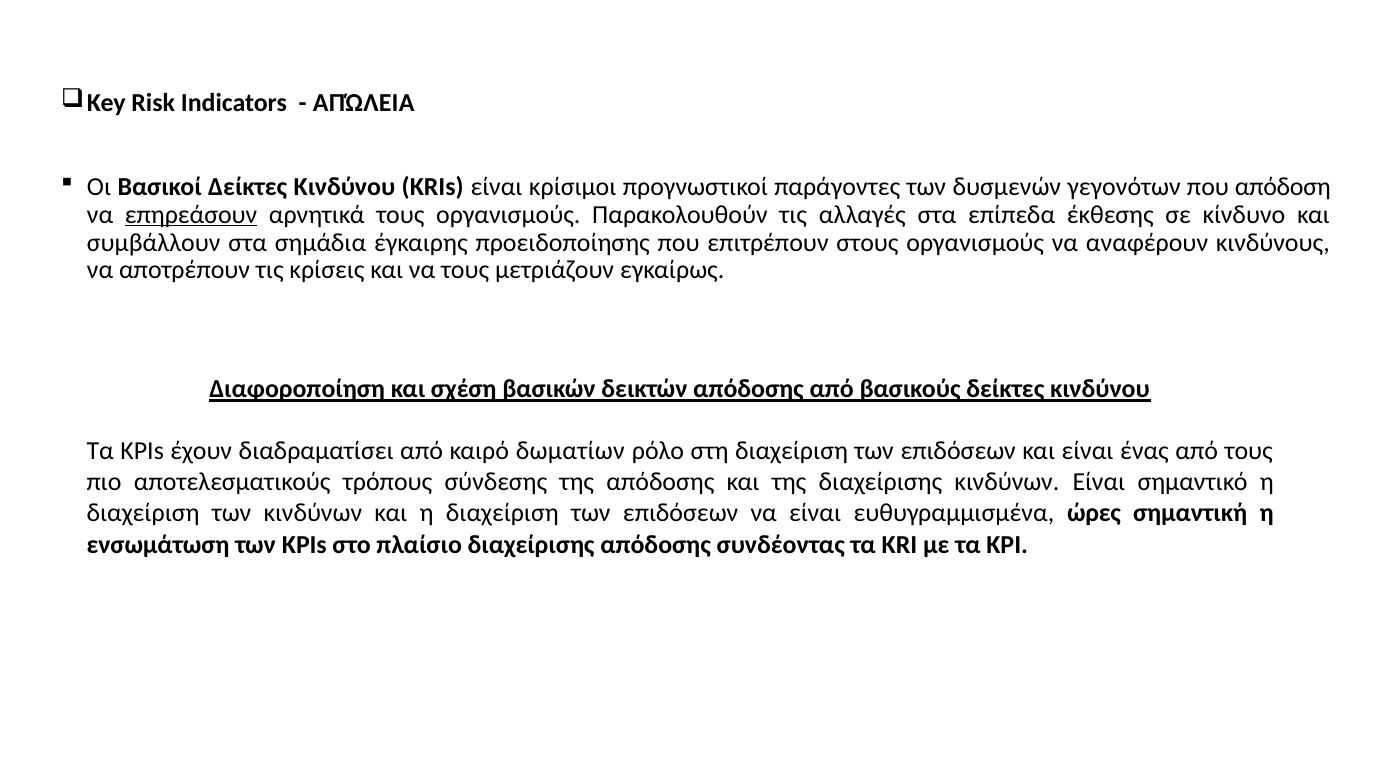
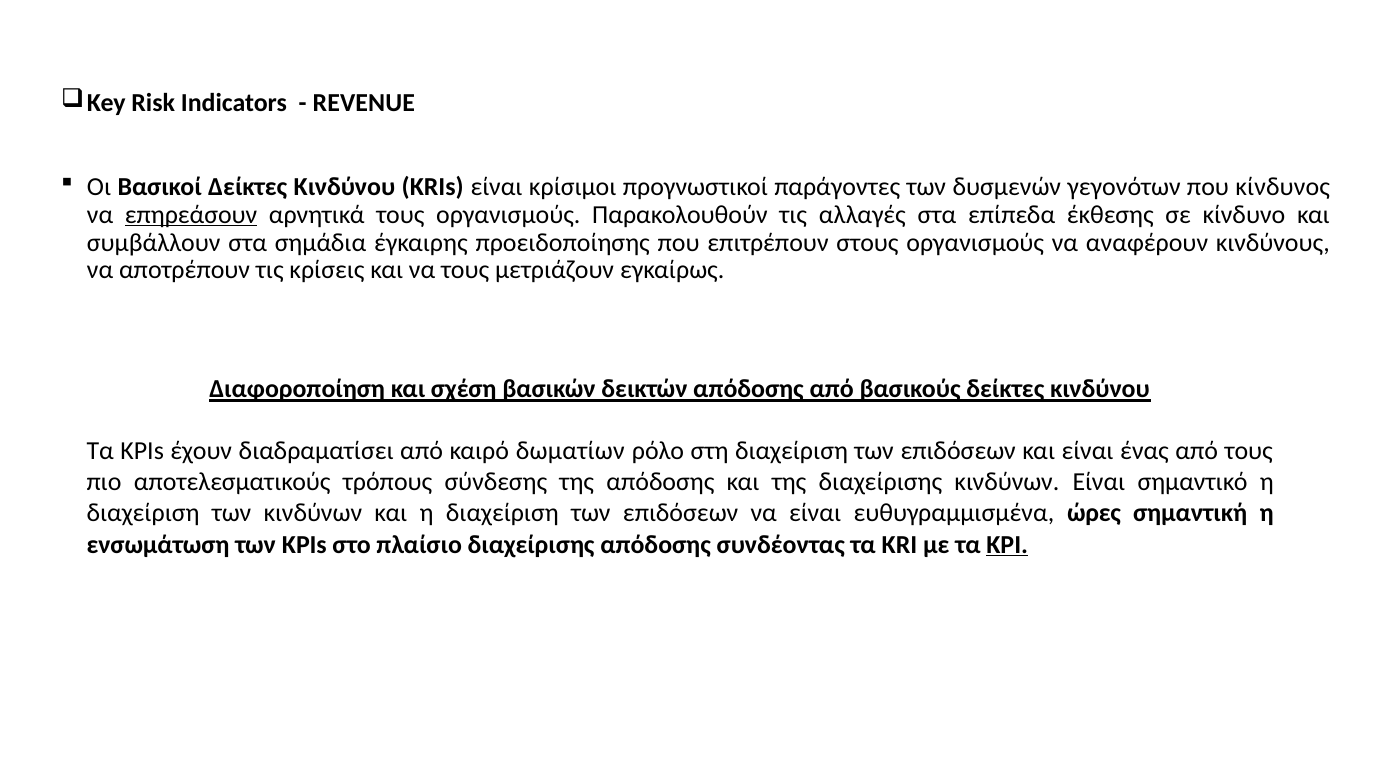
ΑΠΏΛΕΙΑ: ΑΠΏΛΕΙΑ -> REVENUE (364, 103)
απόδοση: απόδοση -> κίνδυνος (1283, 186)
KPI underline: none -> present (1007, 544)
